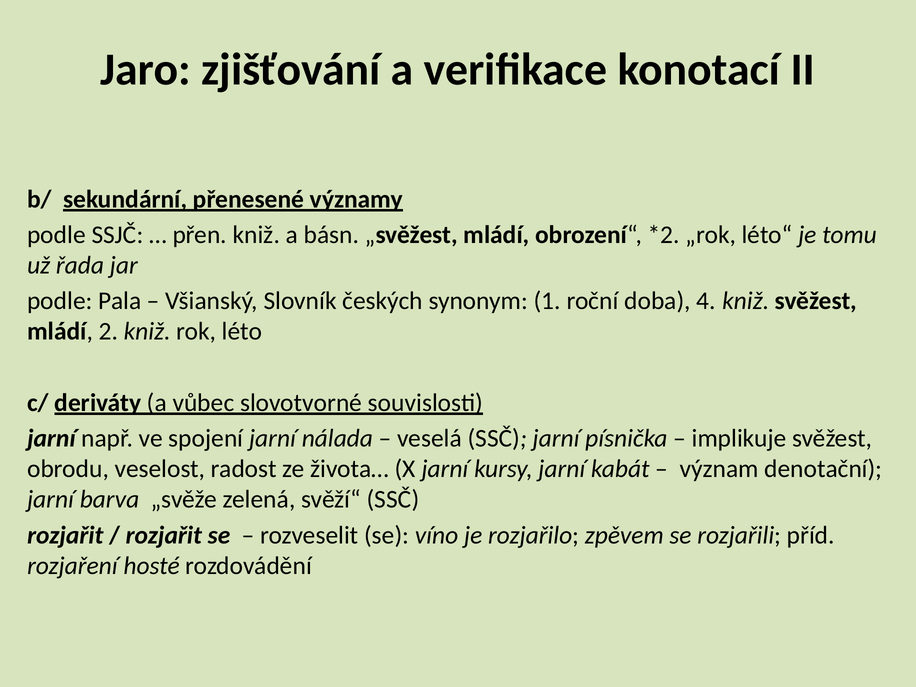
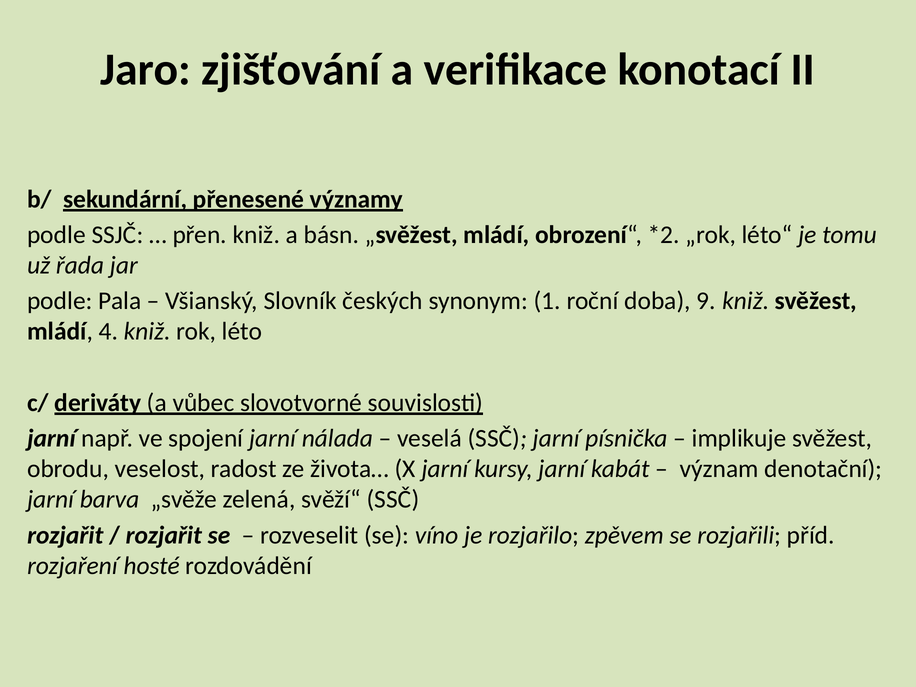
4: 4 -> 9 (706, 301)
2: 2 -> 4 (108, 332)
